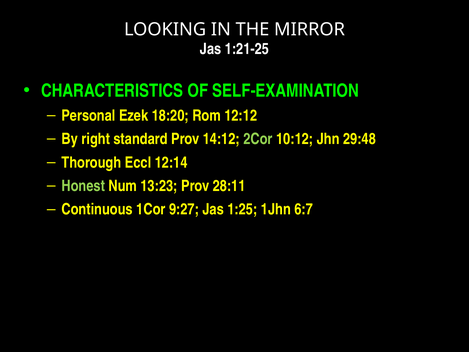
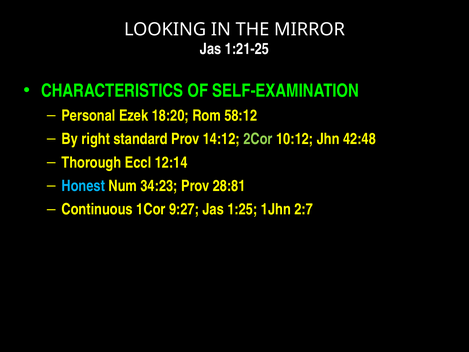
12:12: 12:12 -> 58:12 (241, 115)
29:48: 29:48 -> 42:48 (360, 139)
Honest colour: light green -> light blue (83, 186)
13:23: 13:23 -> 34:23 (159, 186)
28:11: 28:11 -> 28:81 (229, 186)
6:7: 6:7 -> 2:7 (304, 209)
